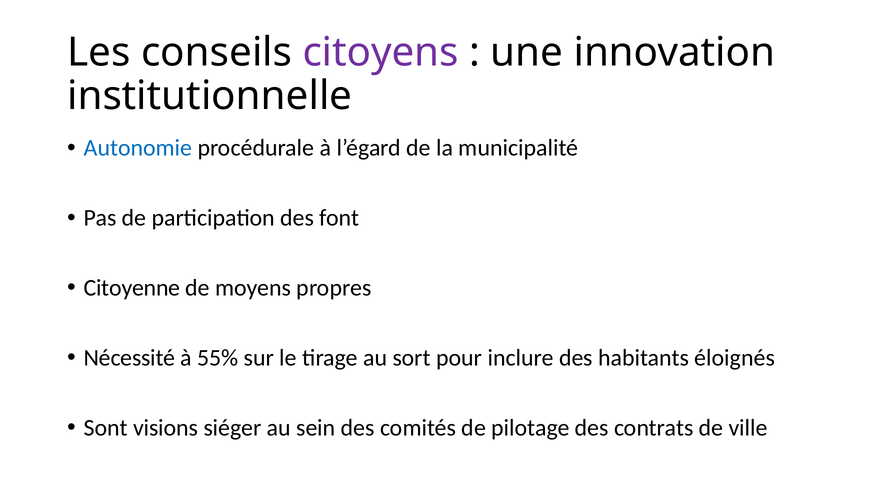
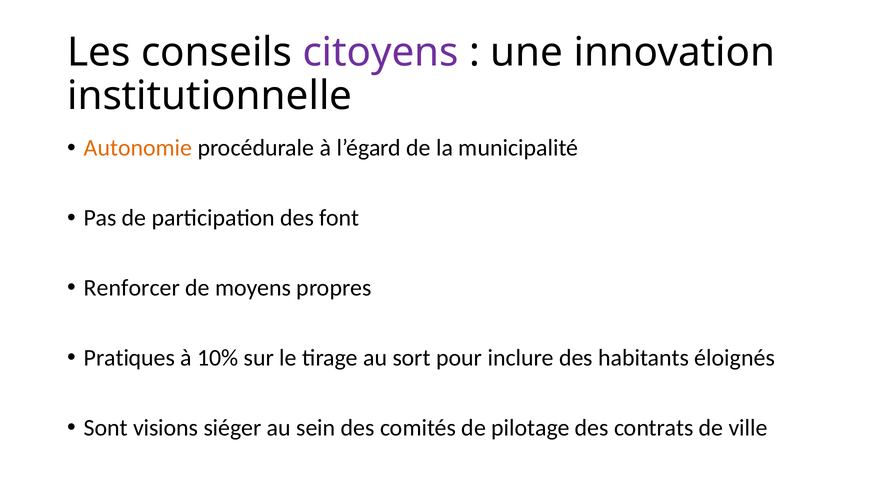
Autonomie colour: blue -> orange (138, 148)
Citoyenne: Citoyenne -> Renforcer (132, 288)
Nécessité: Nécessité -> Pratiques (129, 358)
55%: 55% -> 10% (218, 358)
